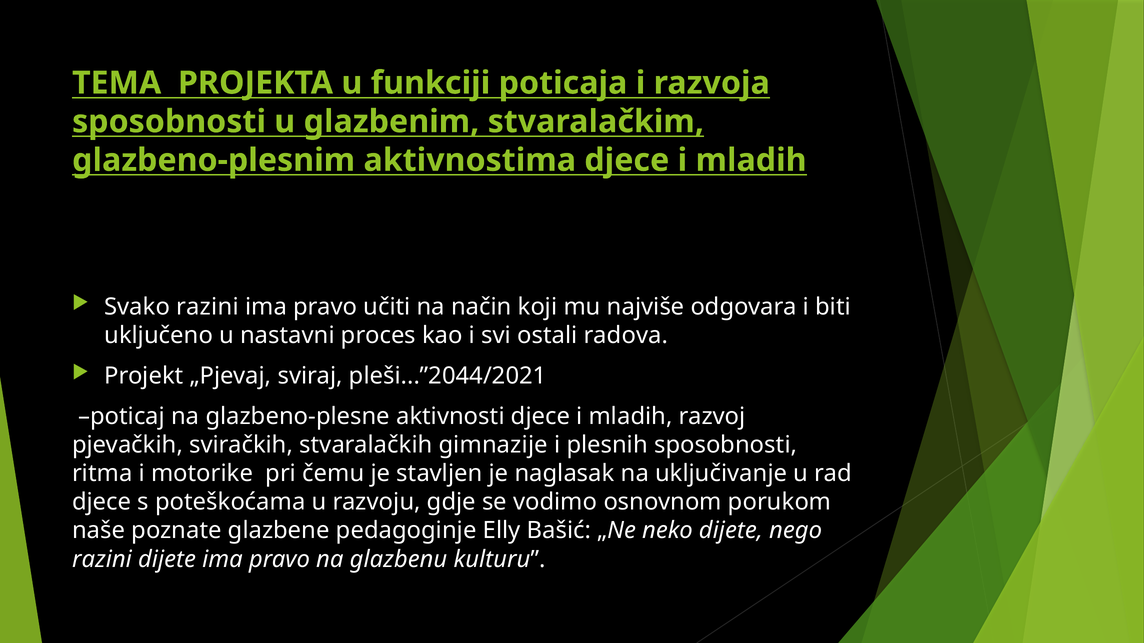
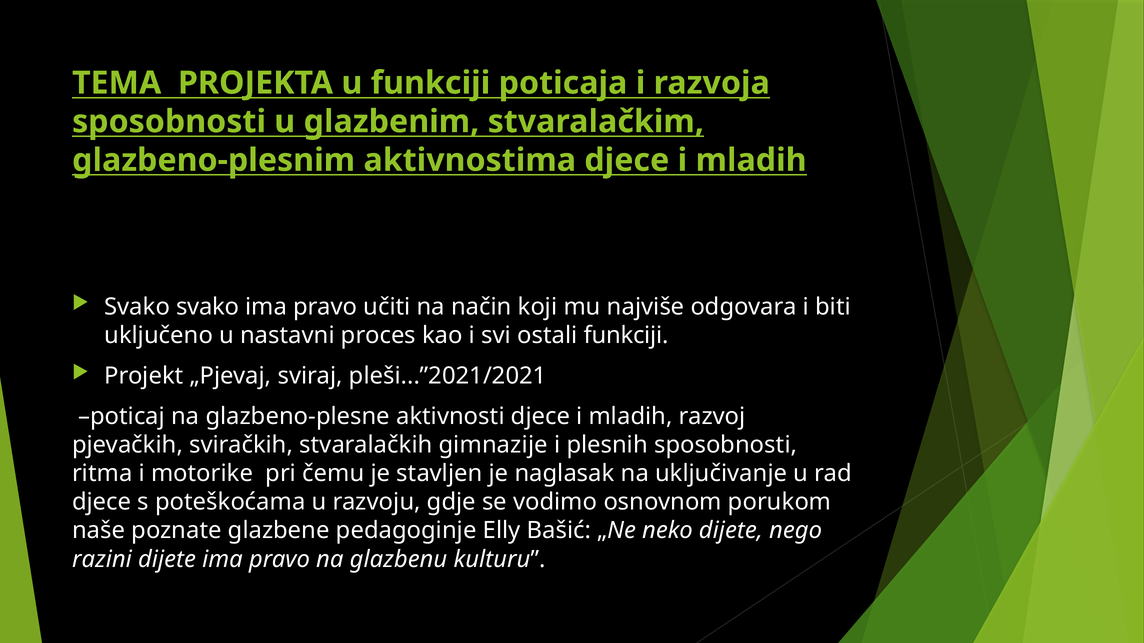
Svako razini: razini -> svako (208, 307)
ostali radova: radova -> funkciji (626, 336)
pleši...”2044/2021: pleši...”2044/2021 -> pleši...”2021/2021 (448, 376)
